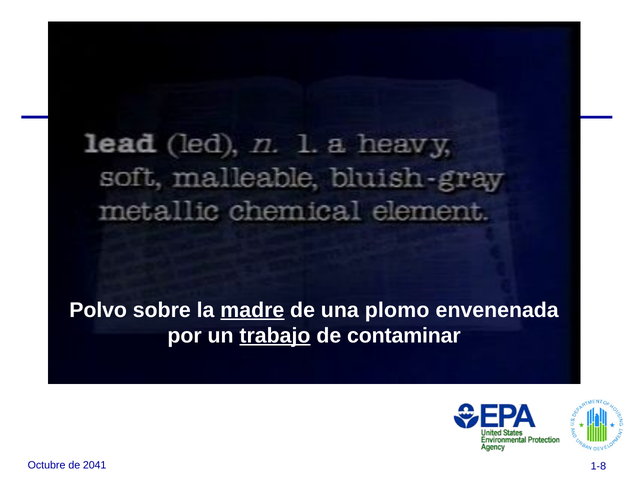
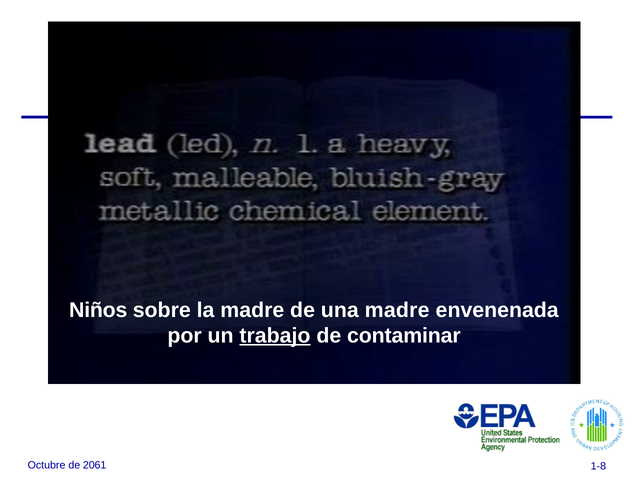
Polvo: Polvo -> Niños (98, 310)
madre underline: present -> none (252, 310)
una plomo: plomo -> madre (397, 310)
2041: 2041 -> 2061 (95, 465)
